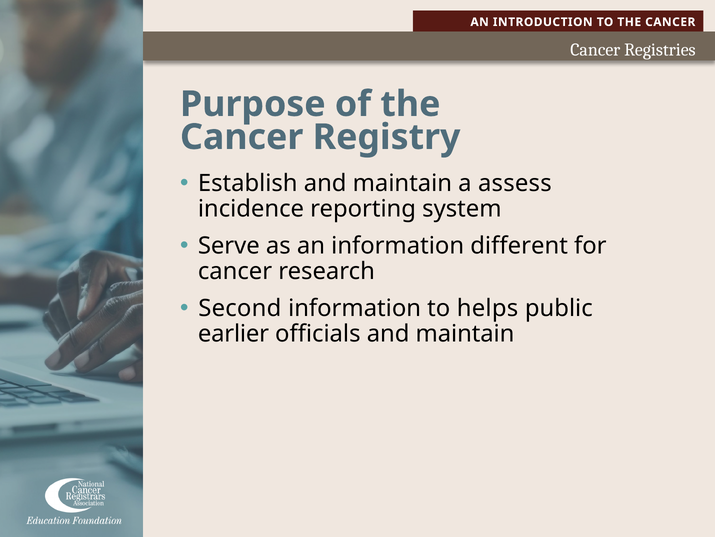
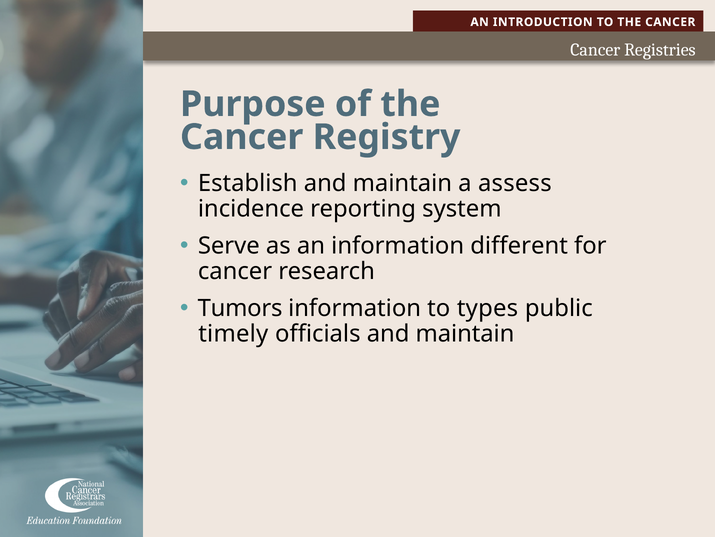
Second: Second -> Tumors (240, 308)
helps: helps -> types (488, 308)
earlier: earlier -> timely (233, 334)
